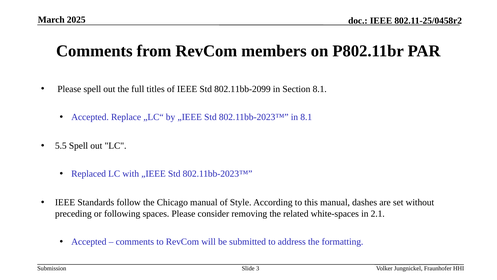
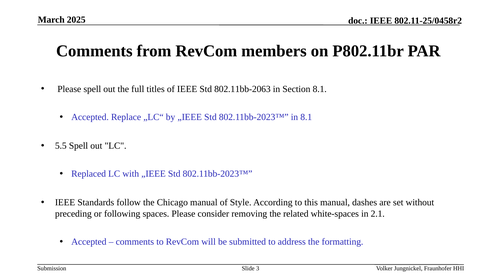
802.11bb-2099: 802.11bb-2099 -> 802.11bb-2063 (242, 89)
